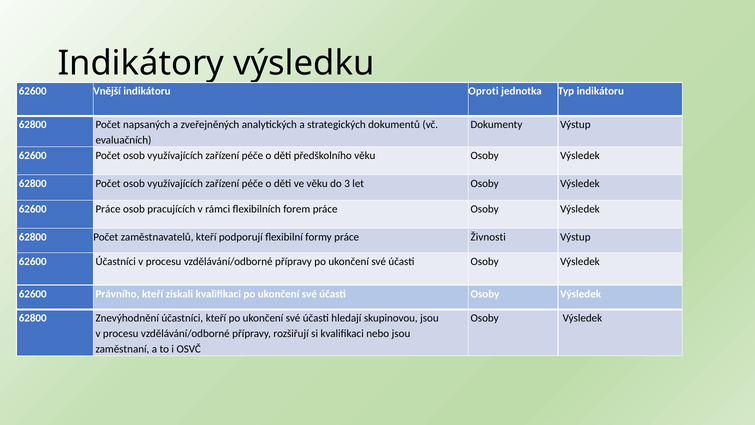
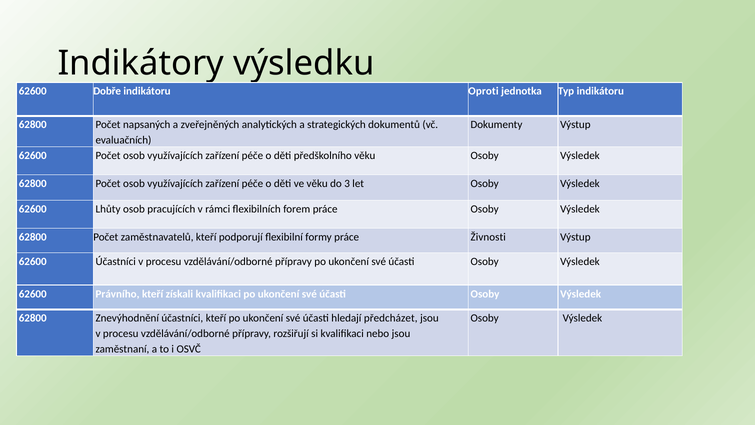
Vnější: Vnější -> Dobře (107, 91)
62600 Práce: Práce -> Lhůty (108, 209)
skupinovou: skupinovou -> předcházet (391, 318)
